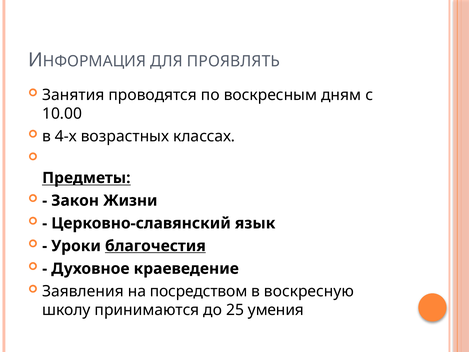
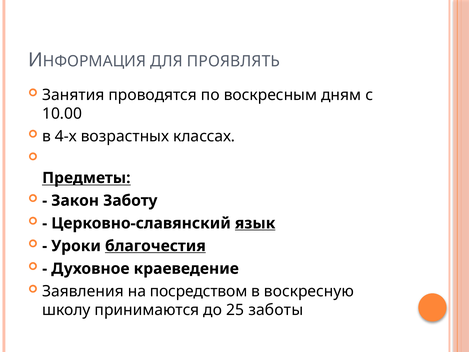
Жизни: Жизни -> Заботу (130, 200)
язык underline: none -> present (255, 223)
умения: умения -> заботы (276, 310)
